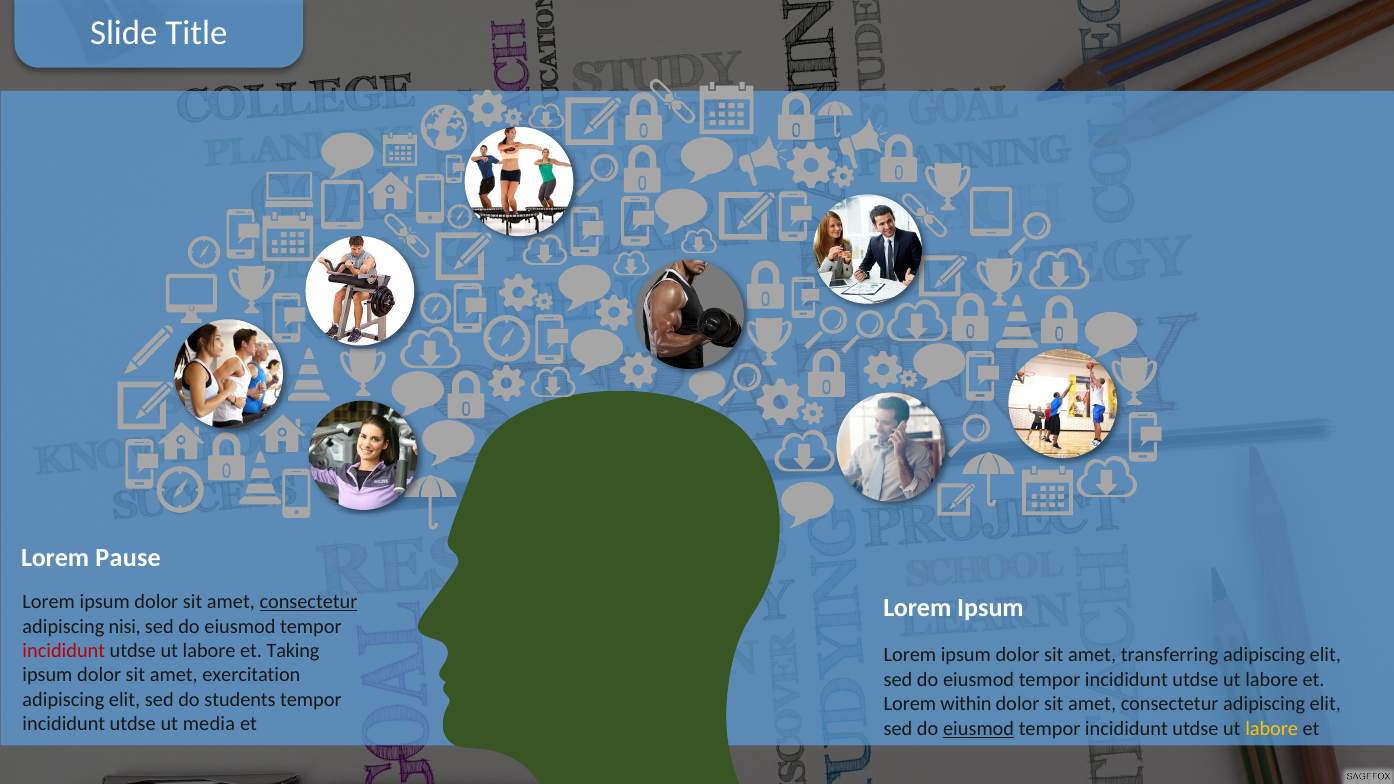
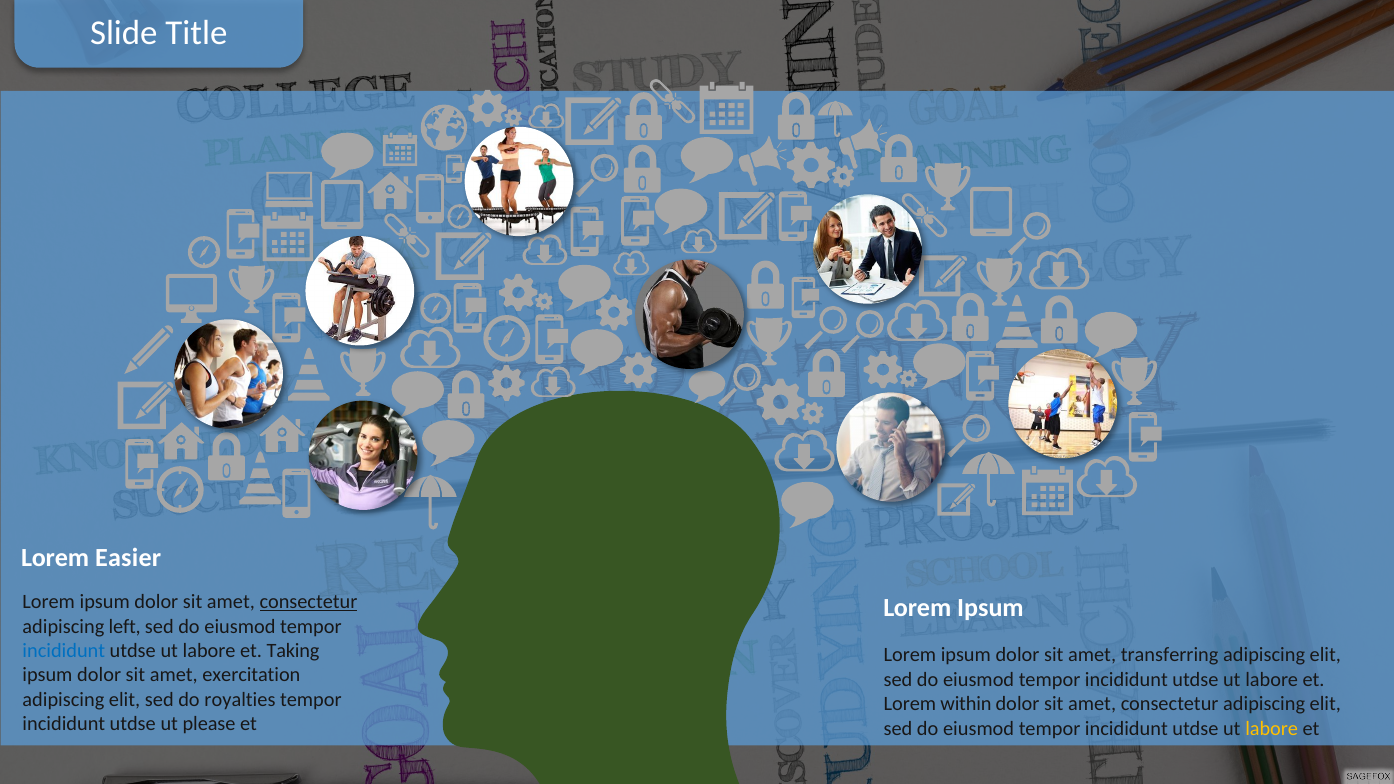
Pause: Pause -> Easier (128, 558)
nisi: nisi -> left (125, 626)
incididunt colour: red -> blue (64, 651)
students: students -> royalties (240, 700)
media: media -> please (209, 724)
eiusmod underline: present -> none (979, 729)
